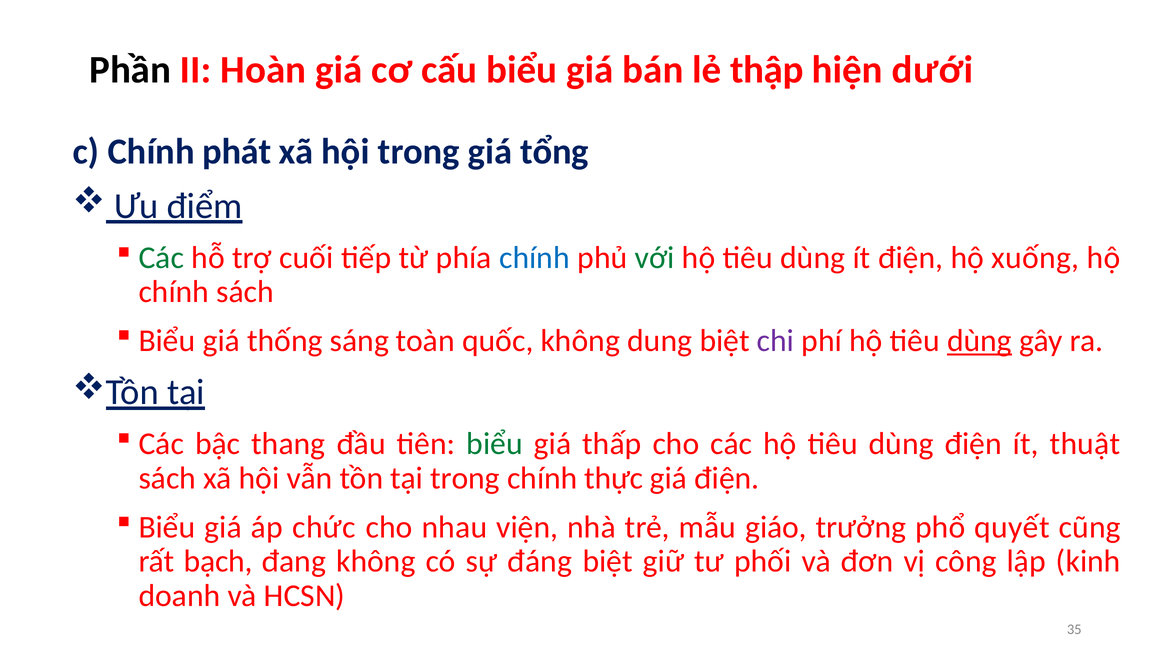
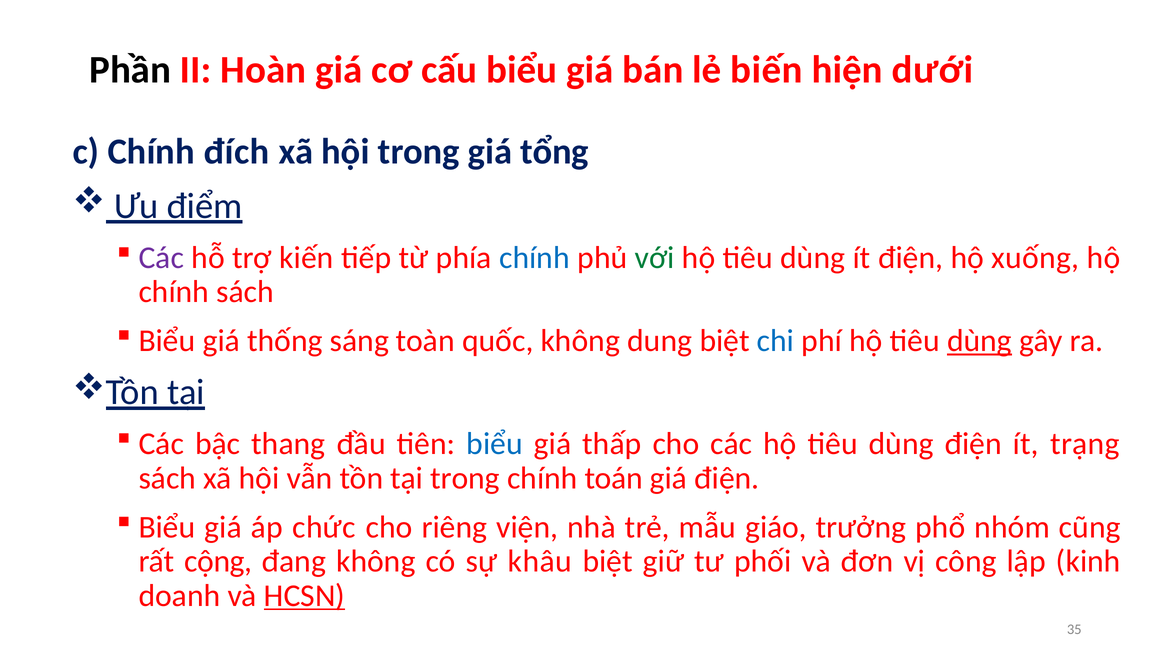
thập: thập -> biến (767, 70)
phát: phát -> đích (237, 152)
Các colour: green -> purple (161, 258)
cuối: cuối -> kiến (306, 258)
chi colour: purple -> blue (776, 341)
biểu colour: green -> blue (495, 444)
thuật: thuật -> trạng (1085, 444)
thực: thực -> toán (614, 478)
nhau: nhau -> riêng (454, 527)
quyết: quyết -> nhóm (1012, 527)
bạch: bạch -> cộng (218, 561)
đáng: đáng -> khâu (540, 561)
HCSN underline: none -> present (304, 595)
